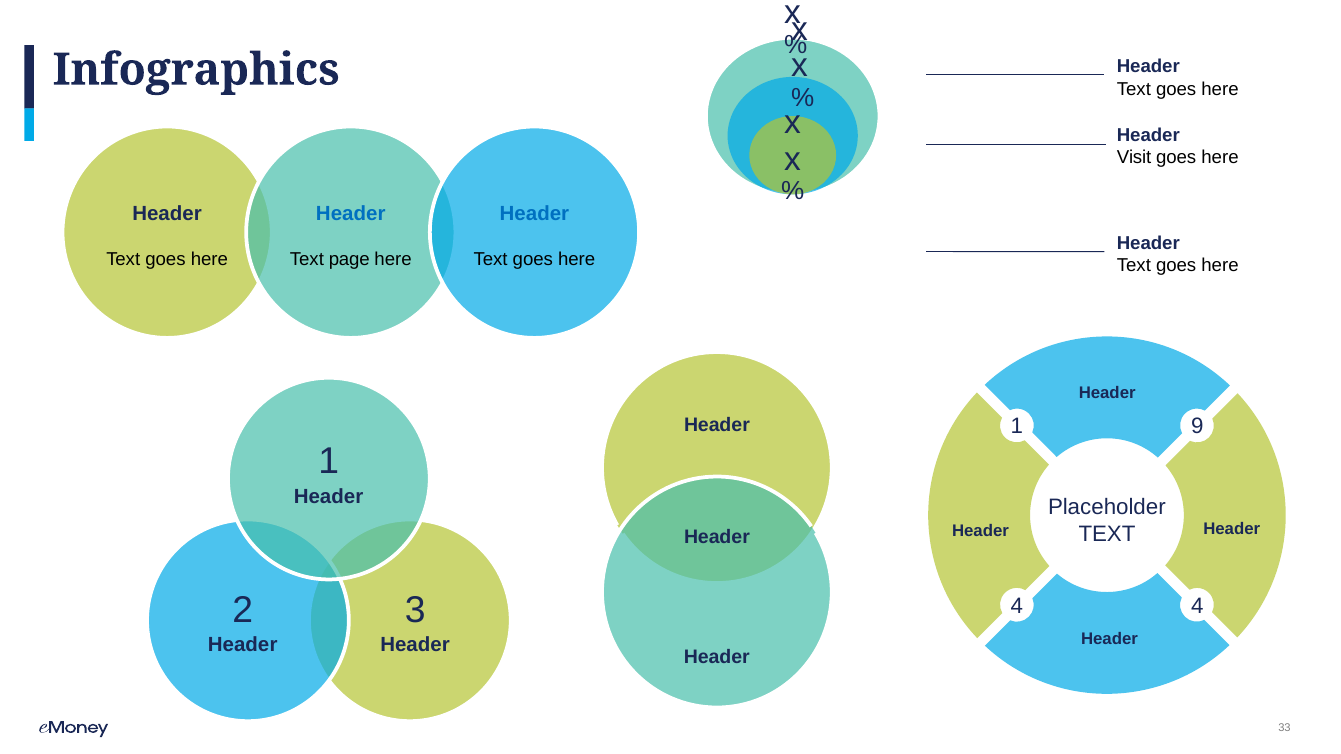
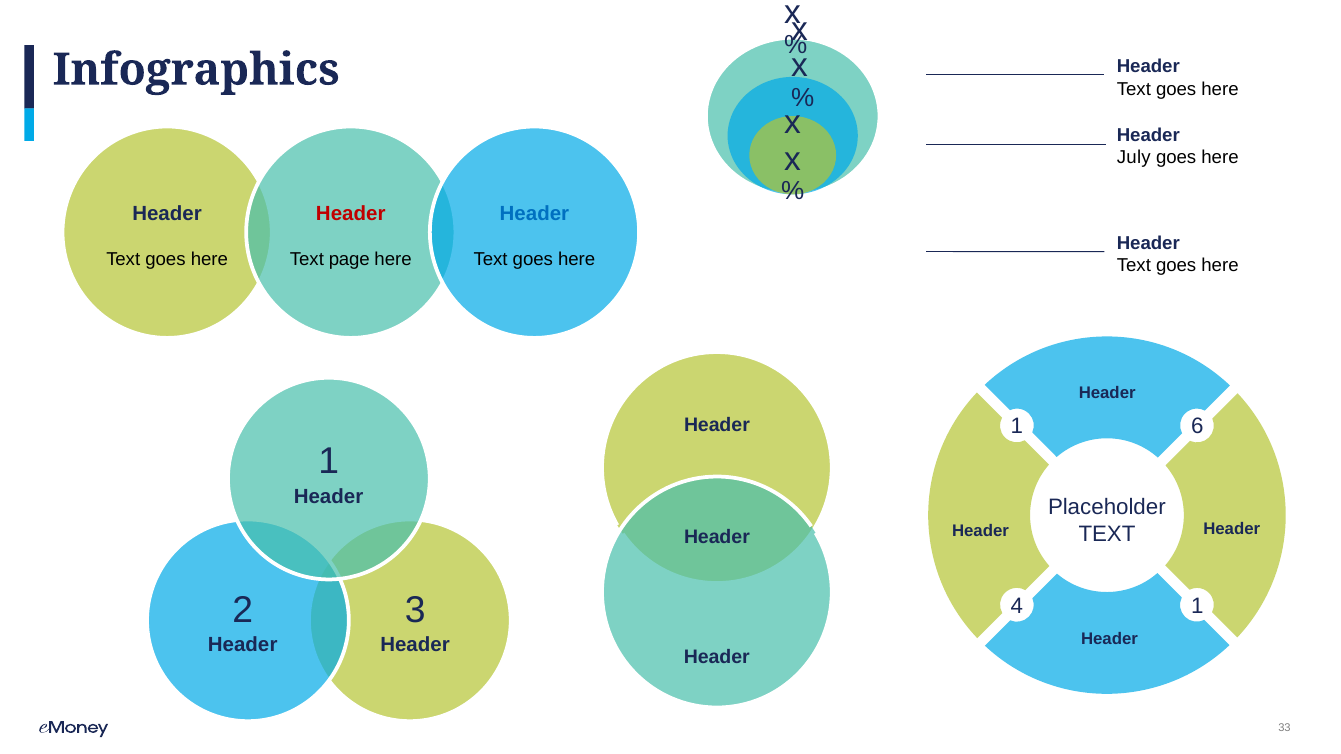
Visit: Visit -> July (1134, 158)
Header colour: blue -> red (351, 213)
9: 9 -> 6 (1197, 427)
4 4: 4 -> 1 (1197, 607)
